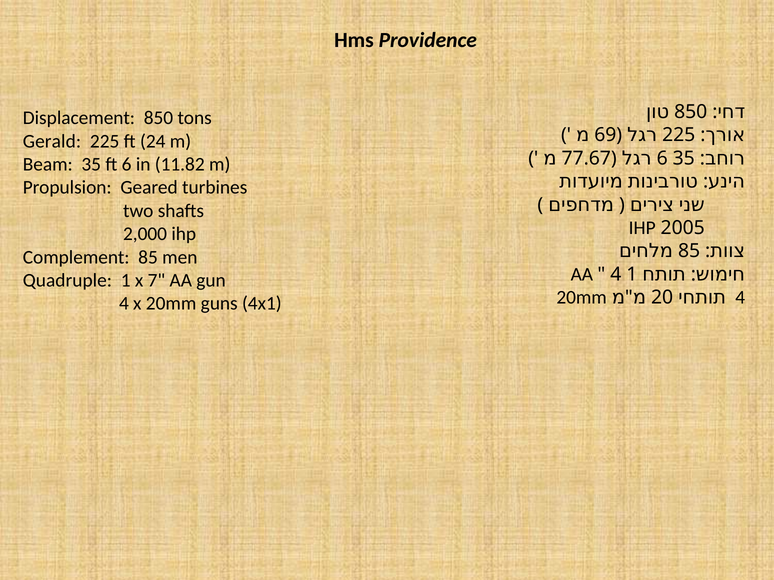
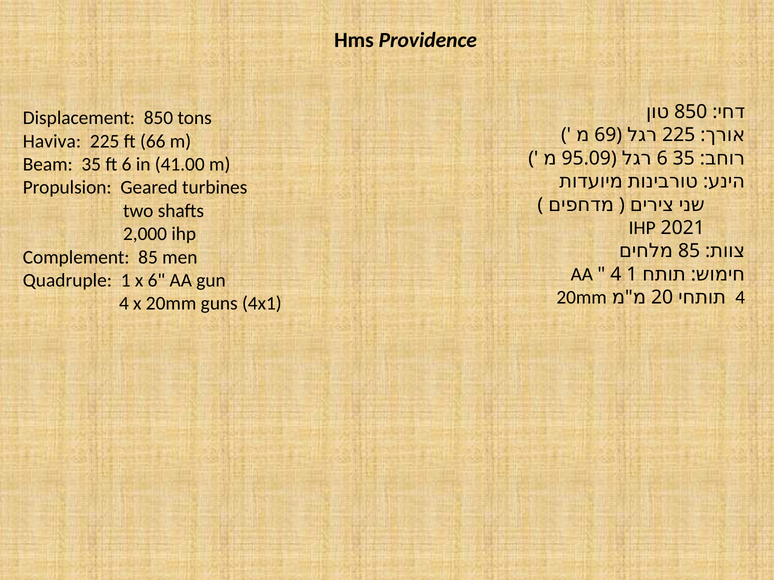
Gerald: Gerald -> Haviva (52, 141)
24: 24 -> 66 (153, 141)
77.67: 77.67 -> 95.09 (586, 158)
11.82: 11.82 -> 41.00 (180, 164)
2005: 2005 -> 2021 (683, 228)
x 7: 7 -> 6 (156, 281)
